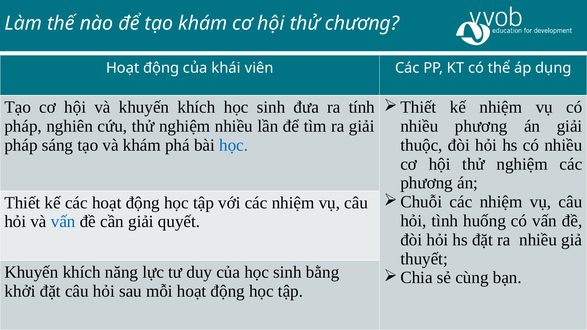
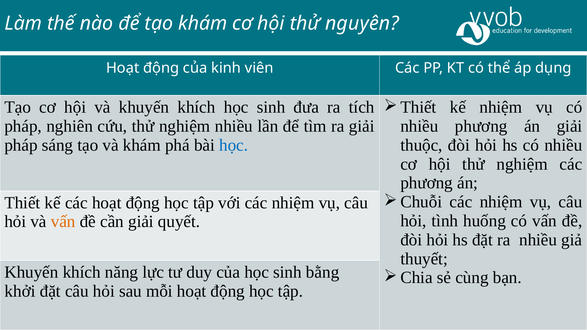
chương: chương -> nguyên (362, 23)
khái: khái -> kinh (226, 68)
tính: tính -> tích (362, 107)
vấn colour: blue -> orange (63, 222)
